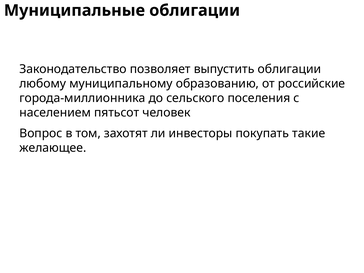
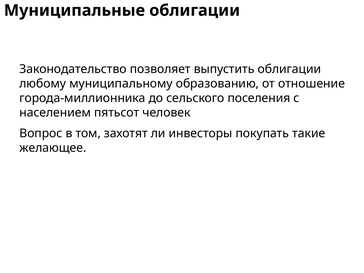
российские: российские -> отношение (311, 84)
